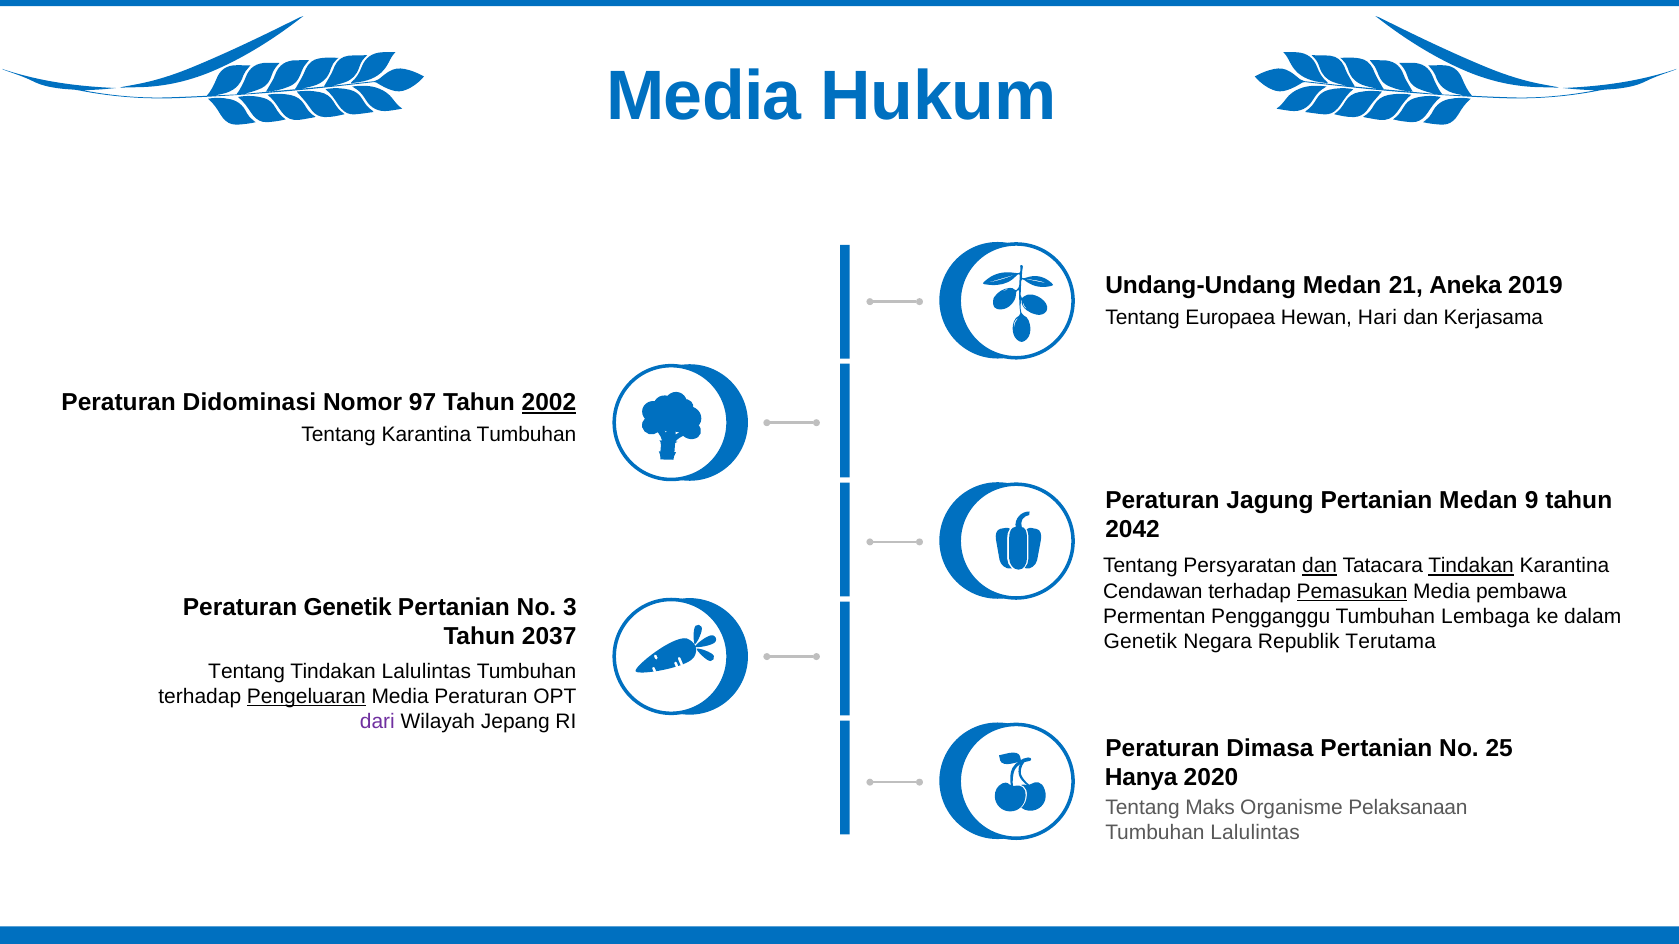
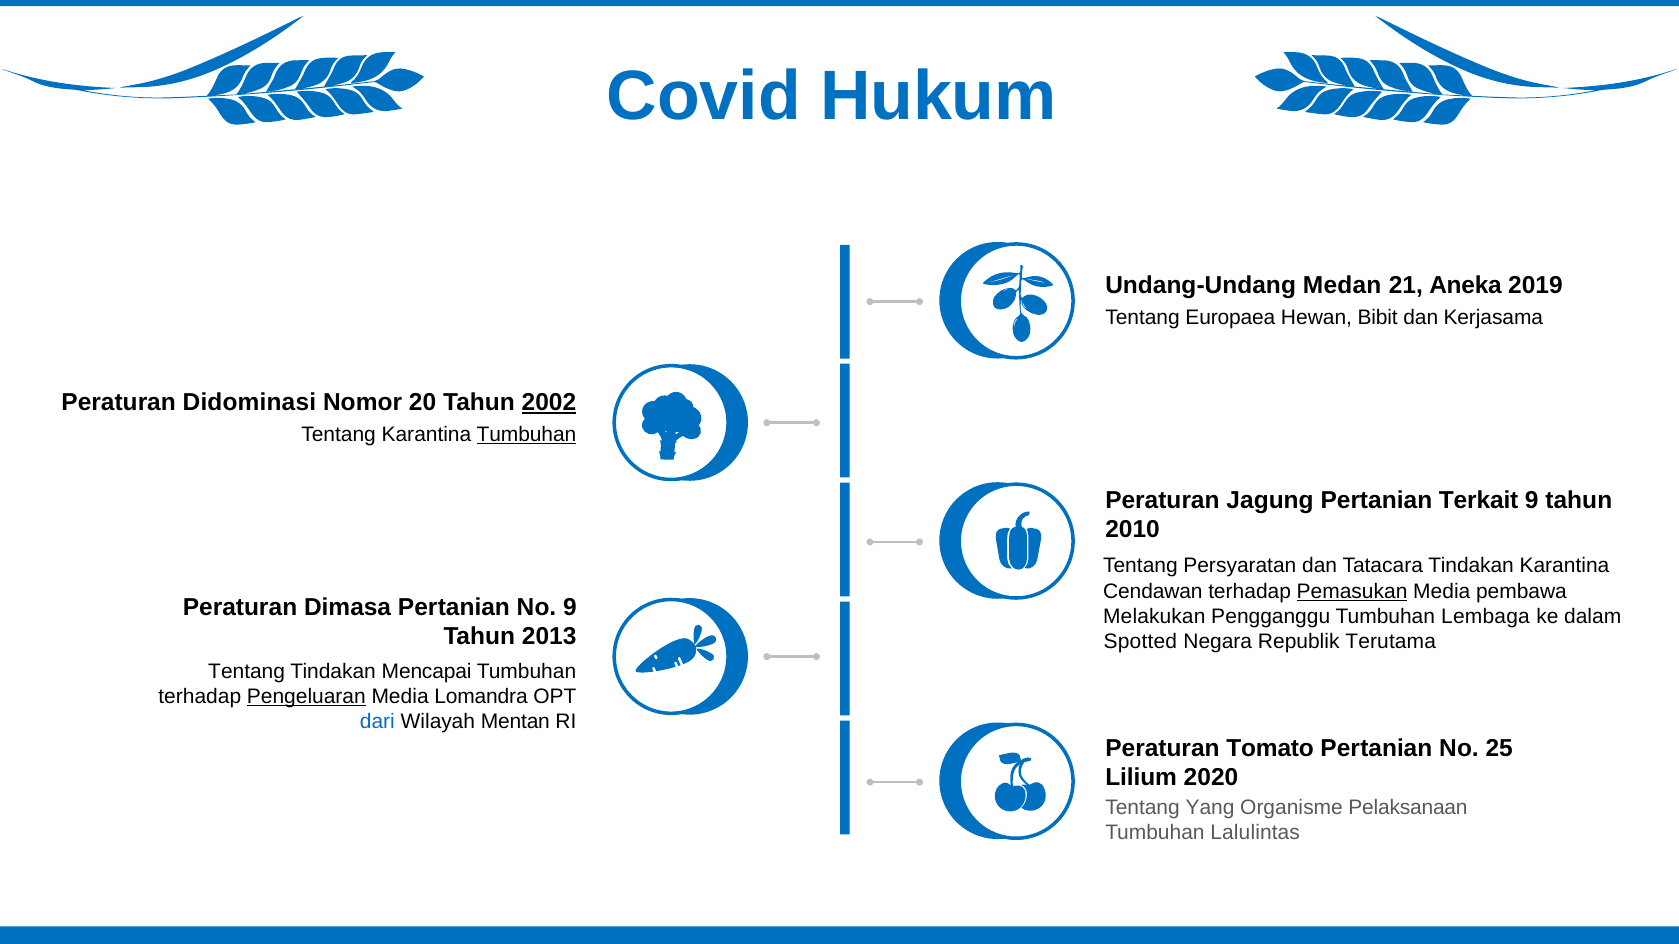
Media: Media -> Covid (704, 96)
Hari: Hari -> Bibit (1378, 318)
97: 97 -> 20 (423, 403)
Tumbuhan underline: none -> present (526, 435)
Pertanian Medan: Medan -> Terkait (1479, 500)
2042: 2042 -> 2010 (1133, 530)
dan underline: present -> none (1320, 566)
Tindakan underline: present -> none (1471, 566)
Peraturan Genetik: Genetik -> Dimasa (348, 608)
No 3: 3 -> 9 (570, 608)
Permentan: Permentan -> Melakukan (1154, 617)
2037: 2037 -> 2013 (549, 637)
Genetik: Genetik -> Spotted (1140, 642)
Tindakan Lalulintas: Lalulintas -> Mencapai (427, 671)
Media Peraturan: Peraturan -> Lomandra (481, 697)
dari colour: purple -> blue (377, 722)
Jepang: Jepang -> Mentan (515, 722)
Dimasa: Dimasa -> Tomato (1270, 749)
Hanya: Hanya -> Lilium (1141, 778)
Maks: Maks -> Yang (1210, 808)
